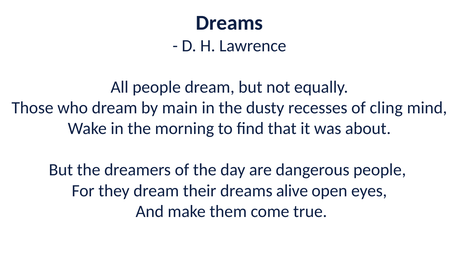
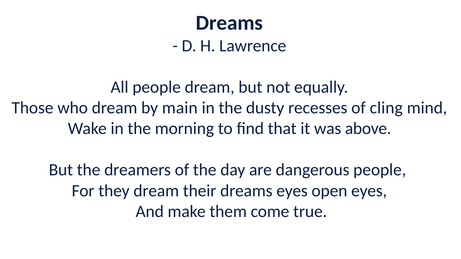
about: about -> above (368, 129)
dreams alive: alive -> eyes (292, 191)
